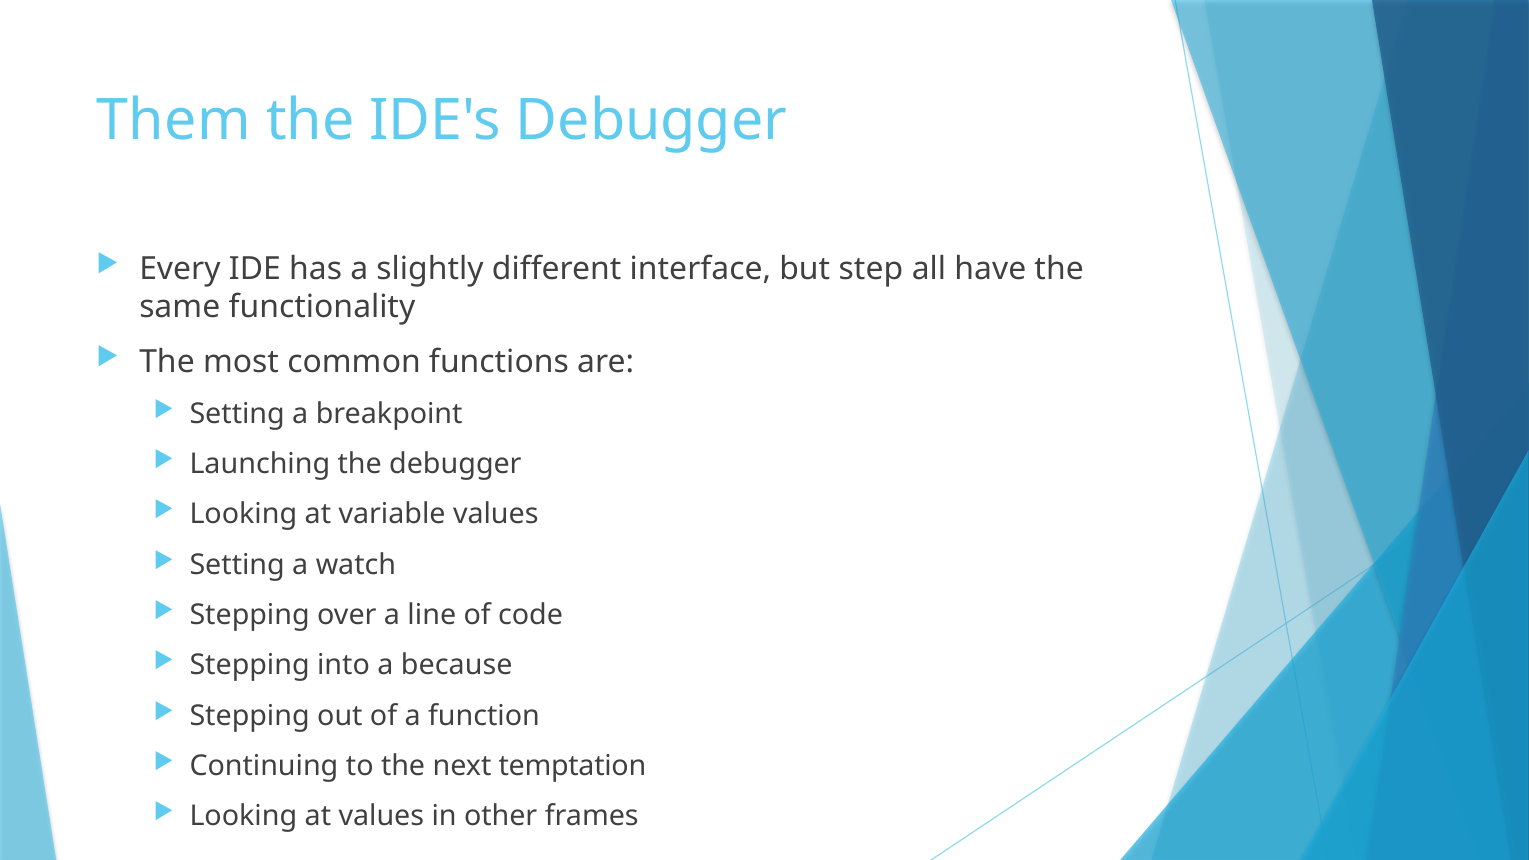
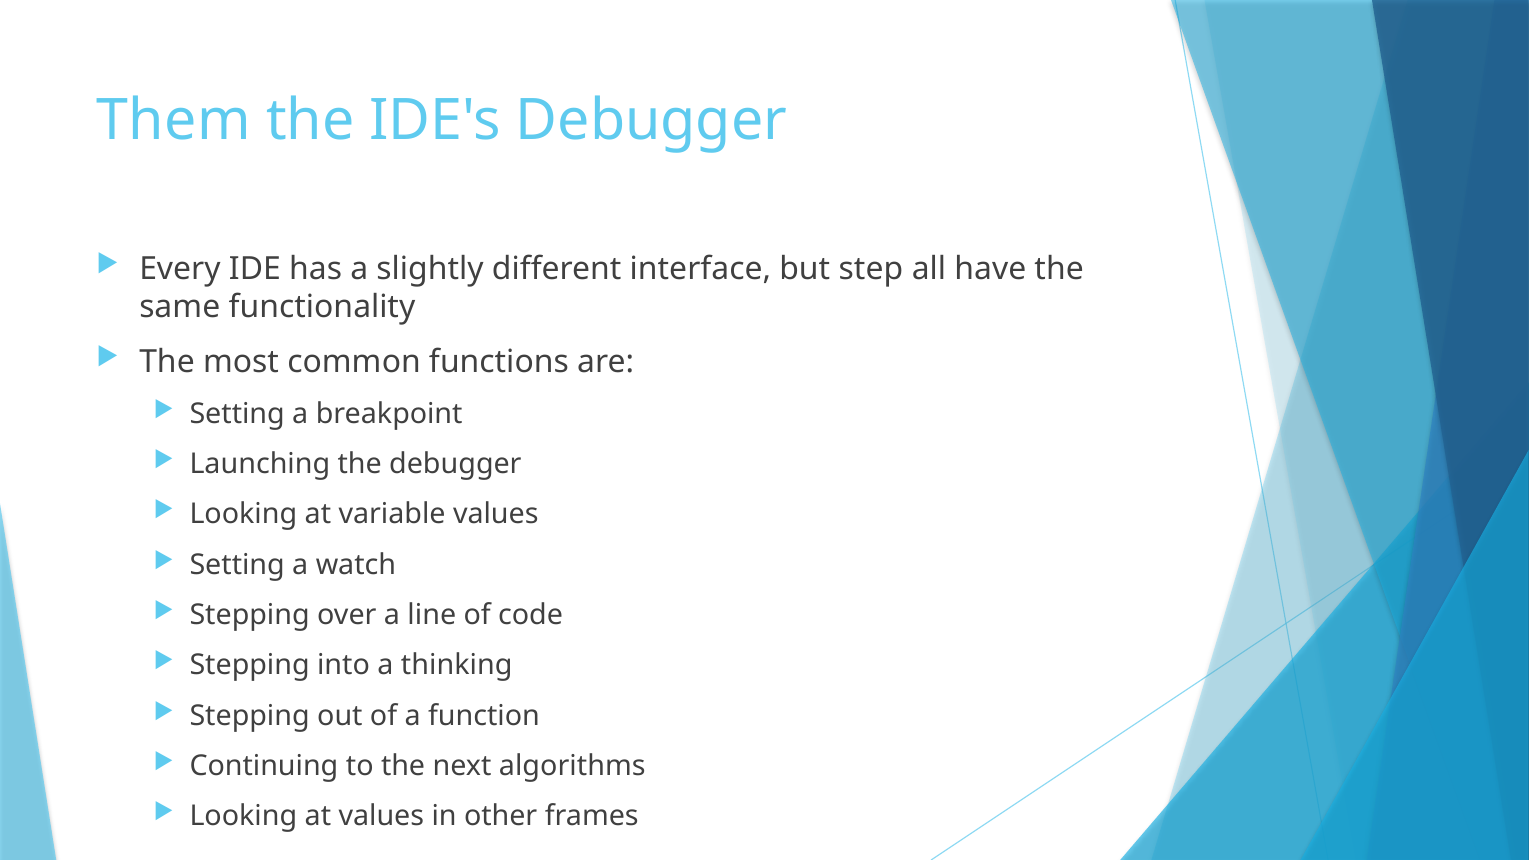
because: because -> thinking (457, 665)
temptation: temptation -> algorithms (572, 766)
